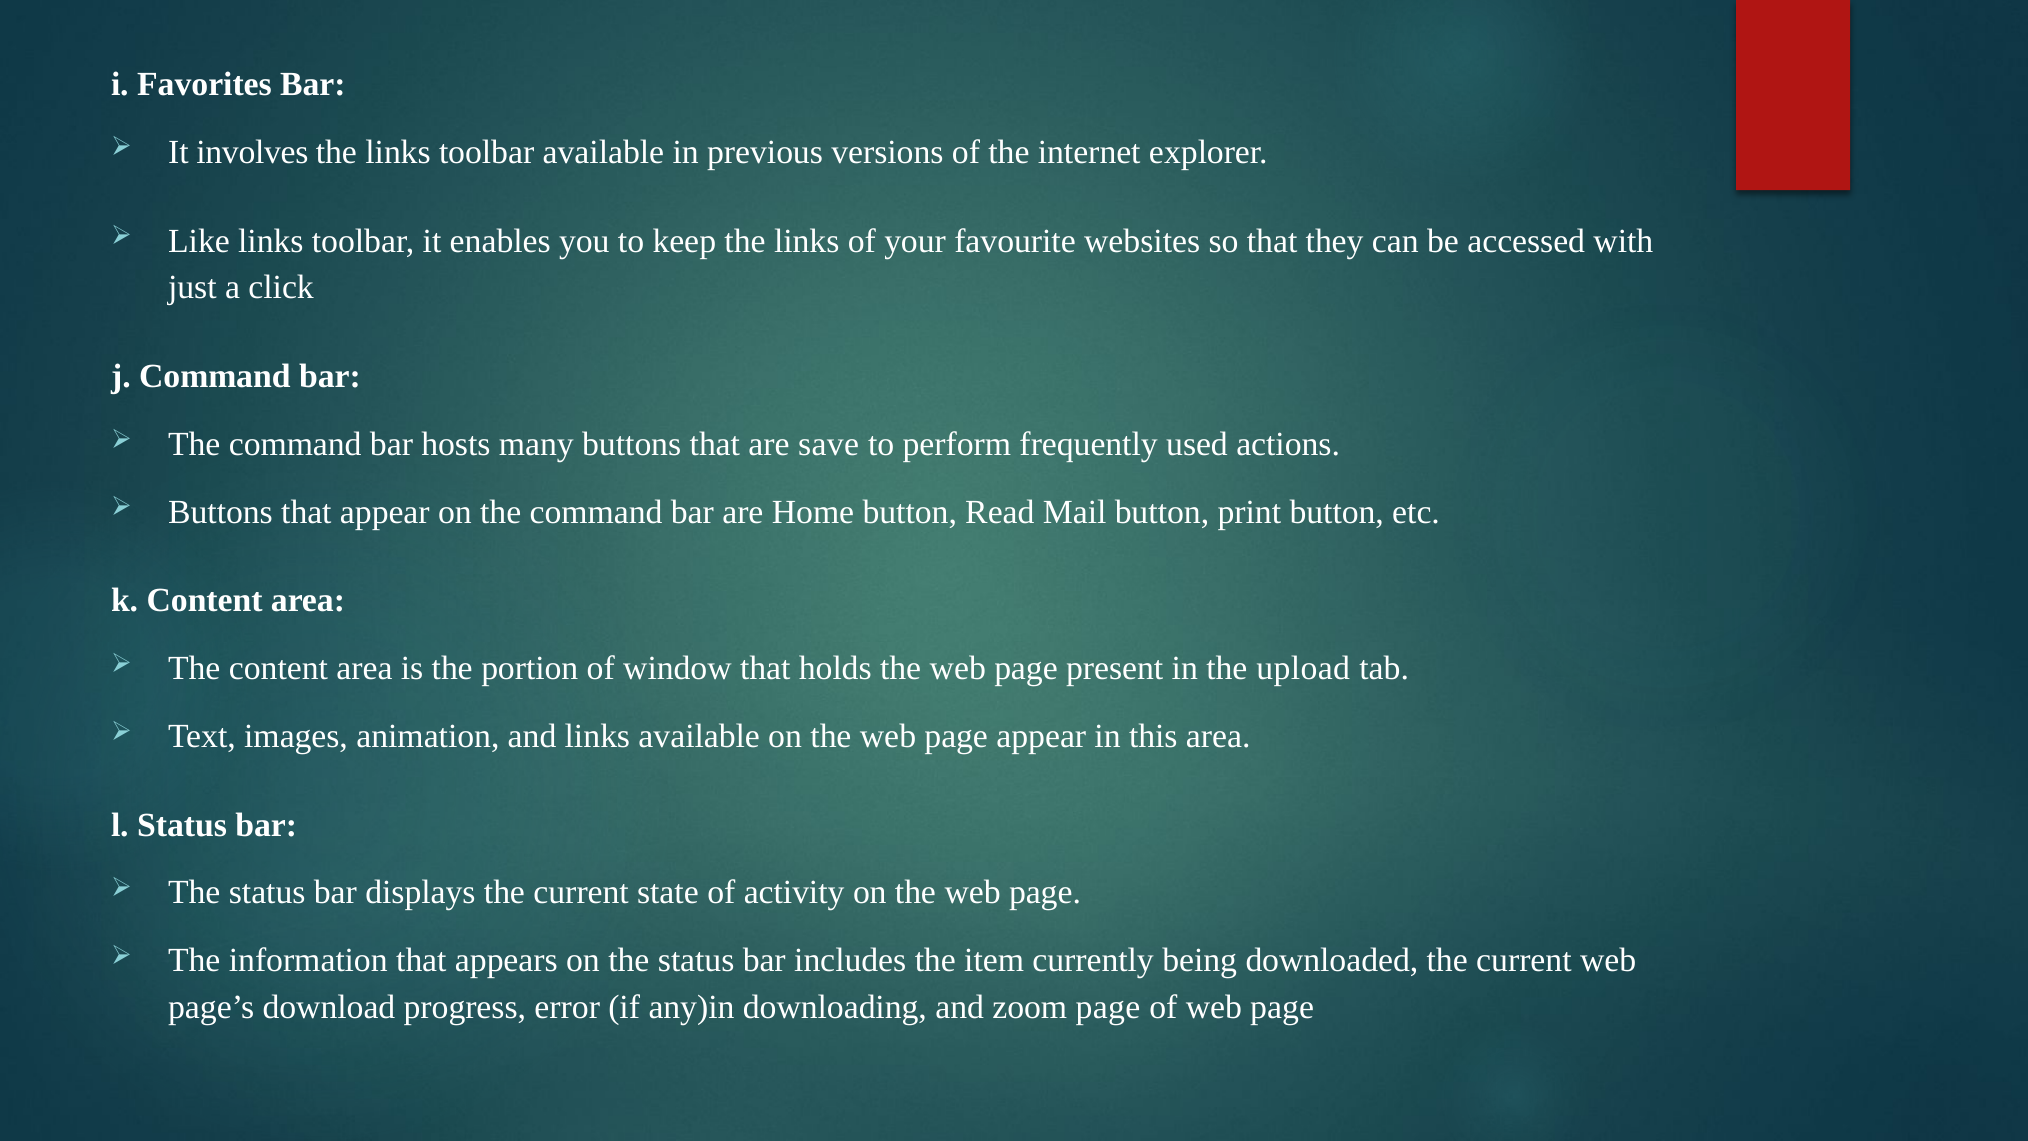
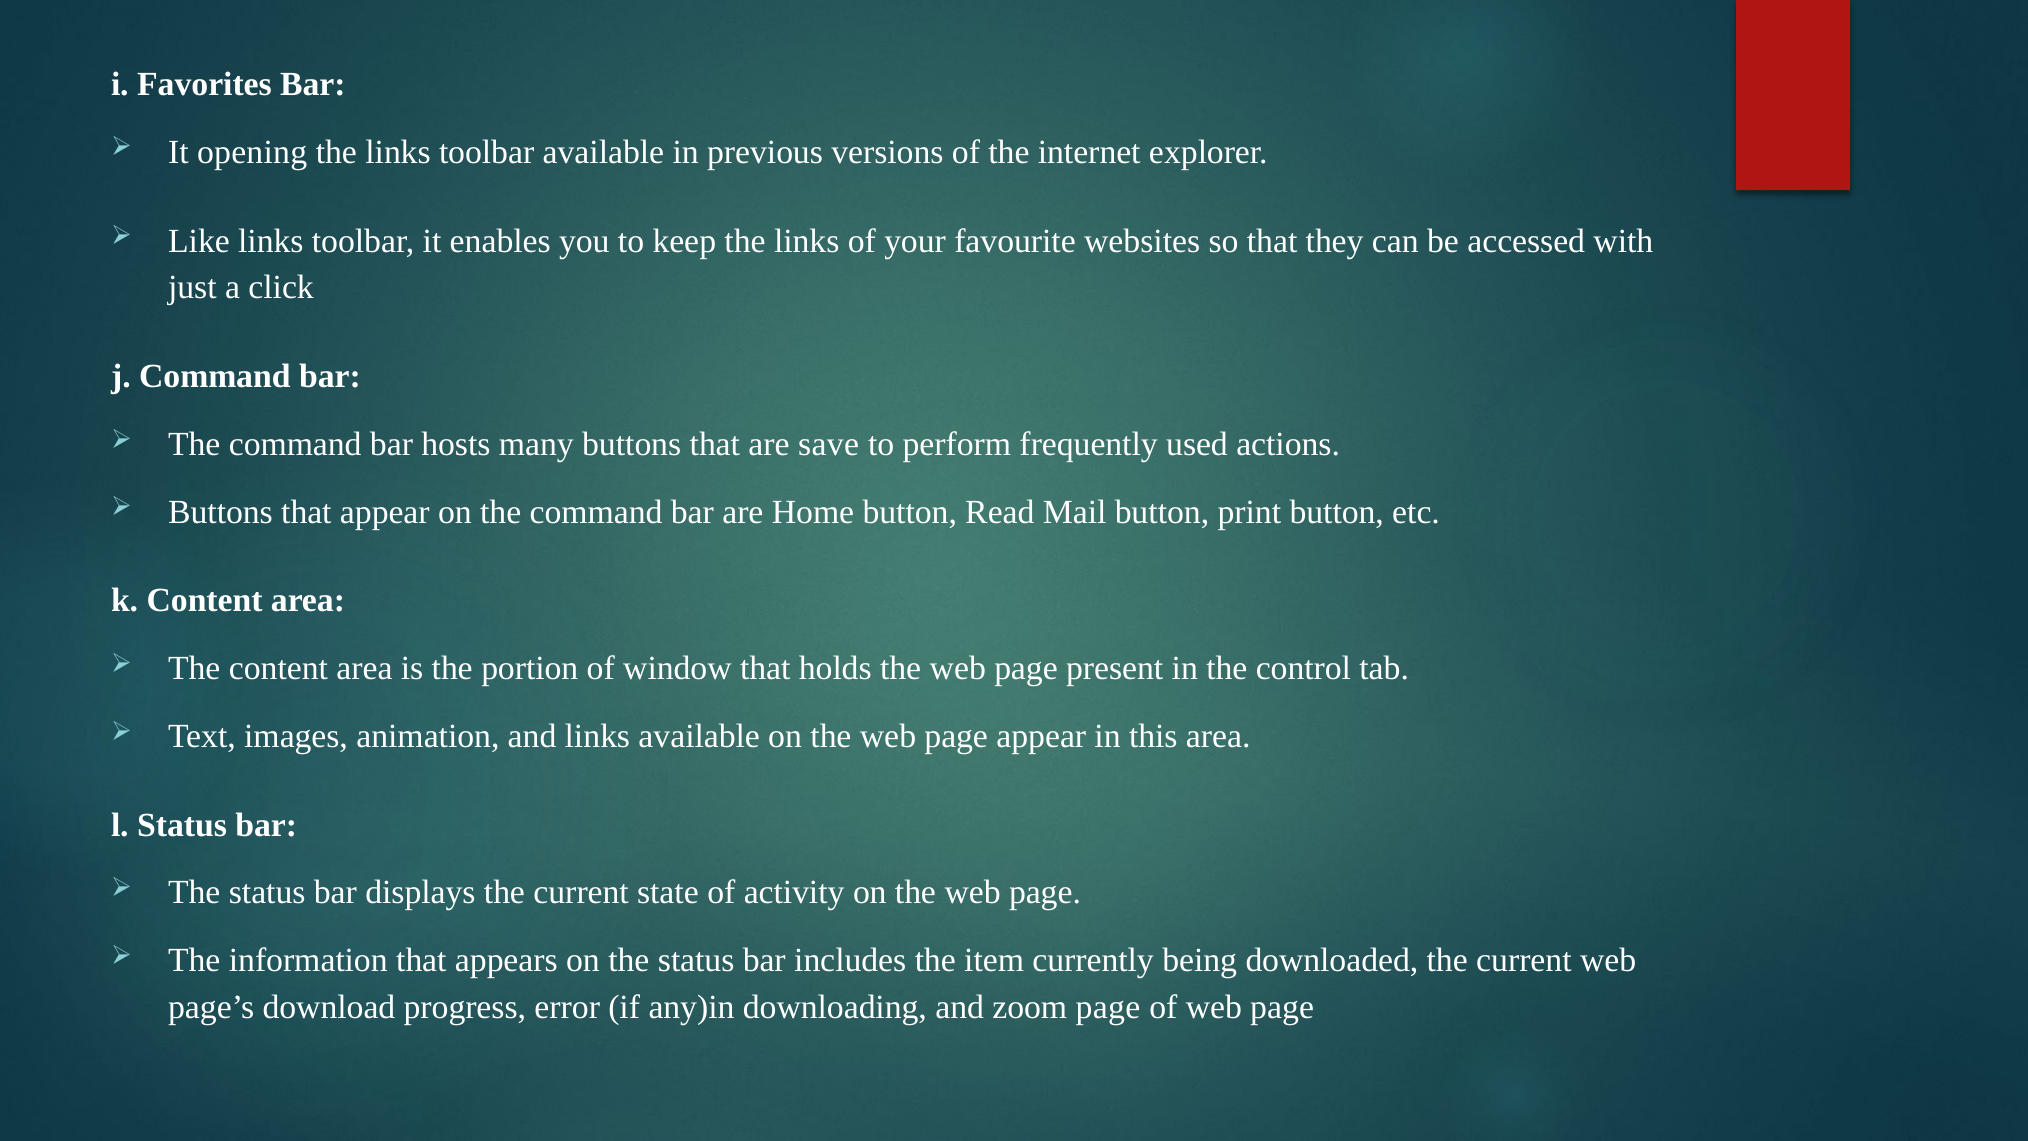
involves: involves -> opening (252, 152)
upload: upload -> control (1303, 668)
